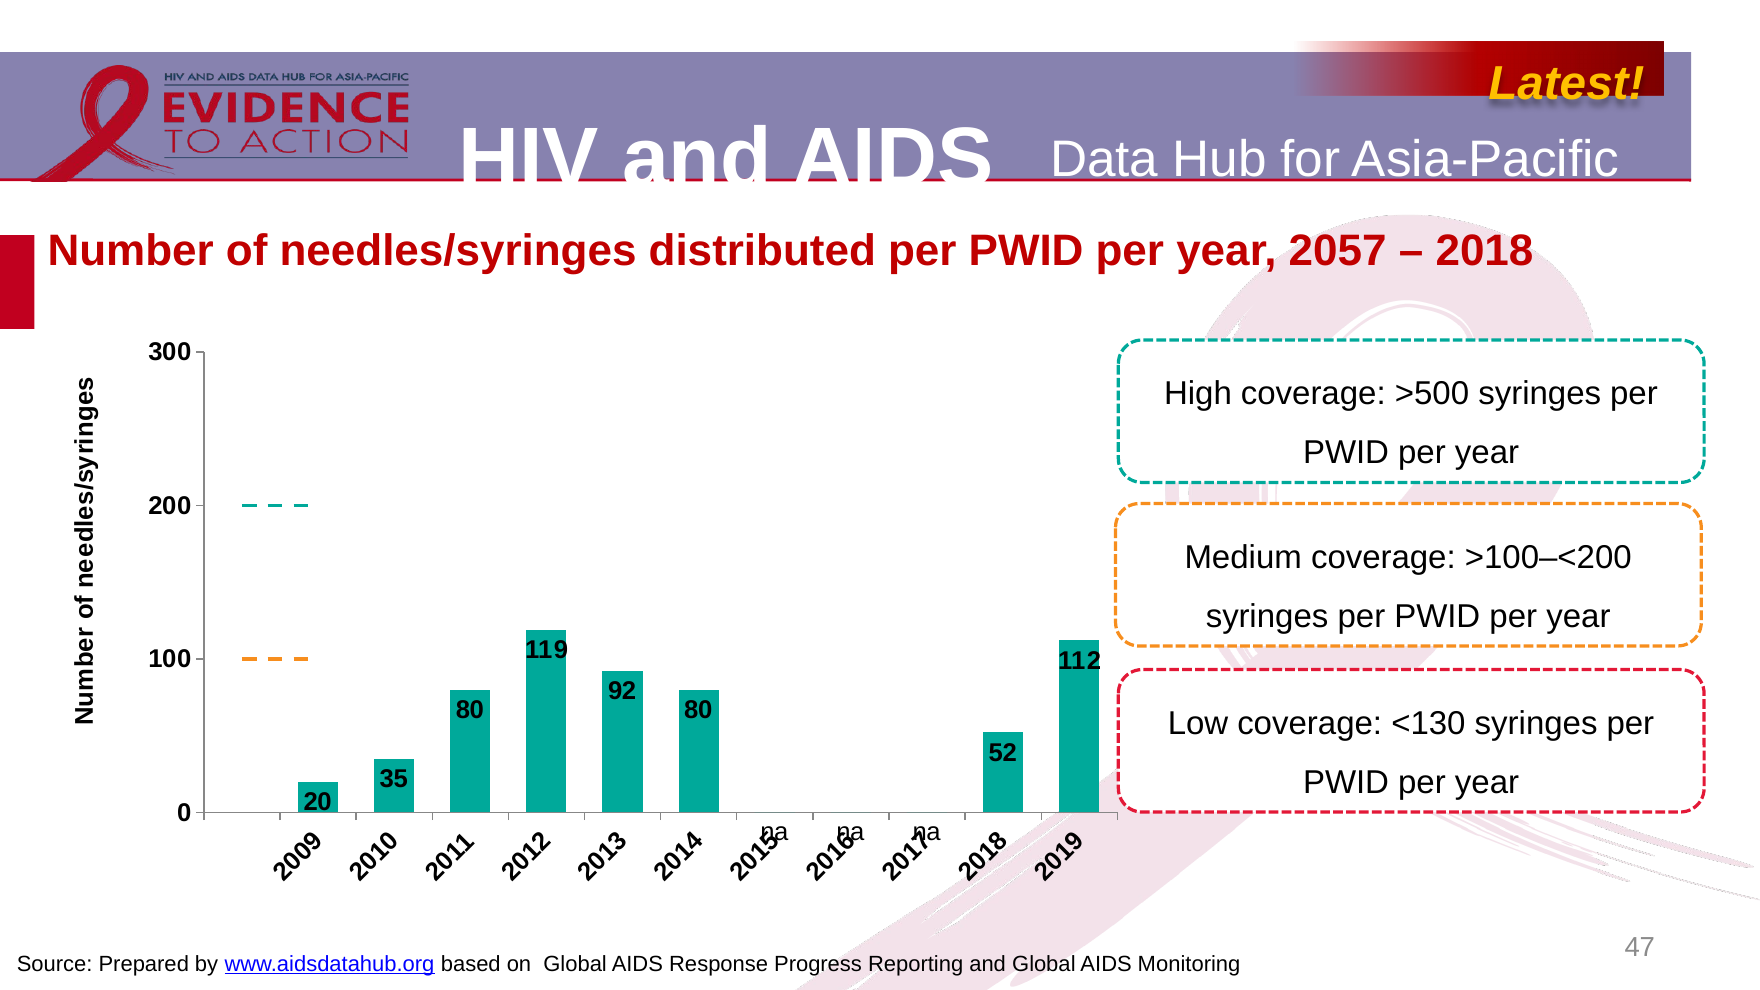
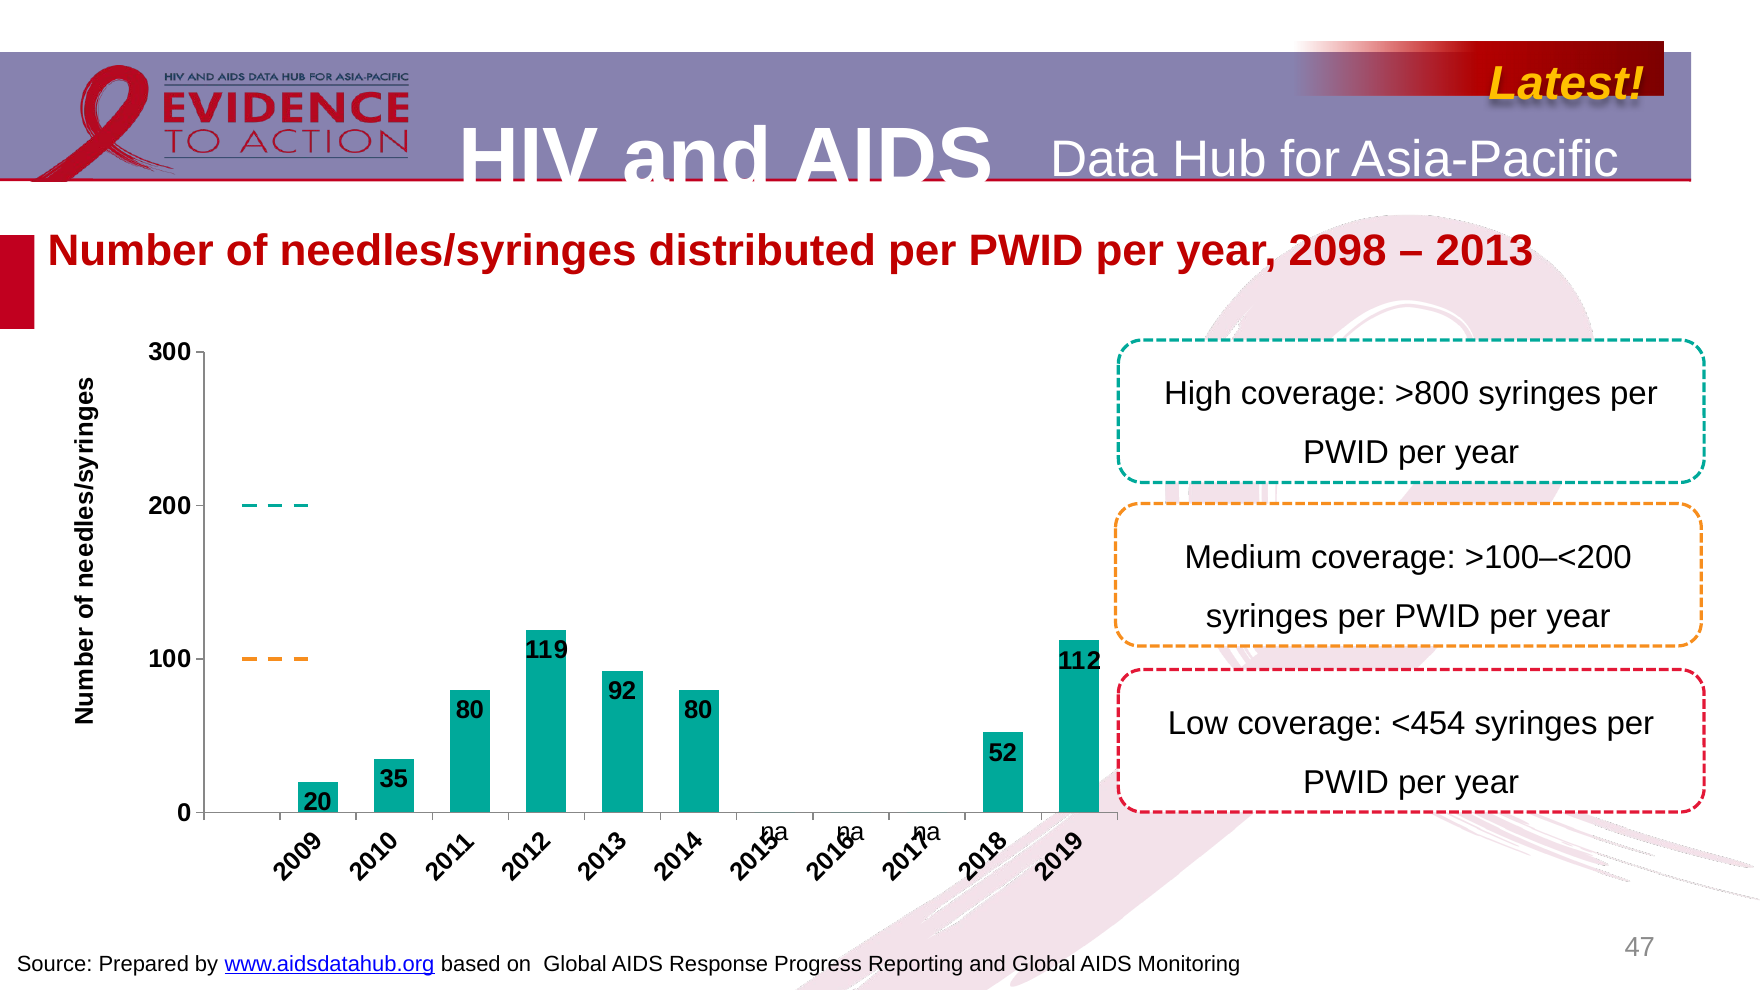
2057: 2057 -> 2098 (1338, 251)
2018: 2018 -> 2013 (1484, 251)
>500: >500 -> >800 (1432, 394)
<130: <130 -> <454 (1428, 723)
